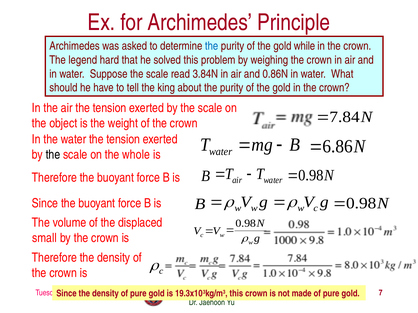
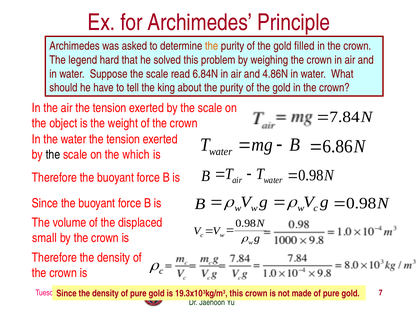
the colour: blue -> orange (212, 46)
while: while -> filled (304, 46)
3.84N: 3.84N -> 6.84N (205, 74)
0.86N: 0.86N -> 4.86N (275, 74)
whole: whole -> which (136, 155)
